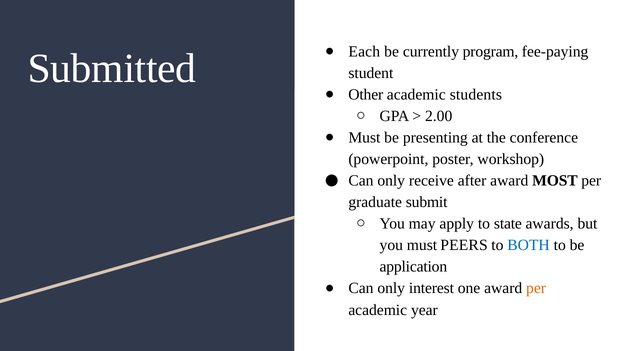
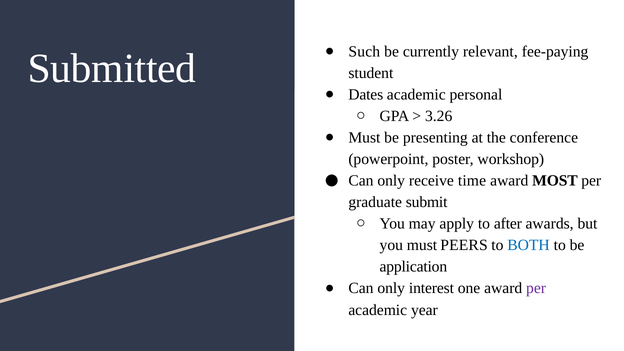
Each: Each -> Such (364, 52)
program: program -> relevant (490, 52)
Other: Other -> Dates (366, 95)
students: students -> personal (476, 95)
2.00: 2.00 -> 3.26 (439, 116)
after: after -> time (472, 181)
state: state -> after (508, 224)
per colour: orange -> purple (536, 288)
